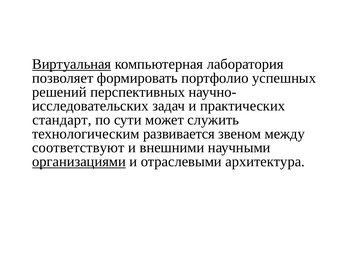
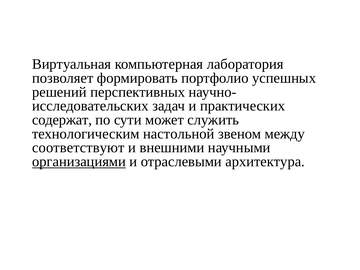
Виртуальная underline: present -> none (72, 64)
стандарт: стандарт -> содержат (62, 120)
развивается: развивается -> настольной (179, 134)
